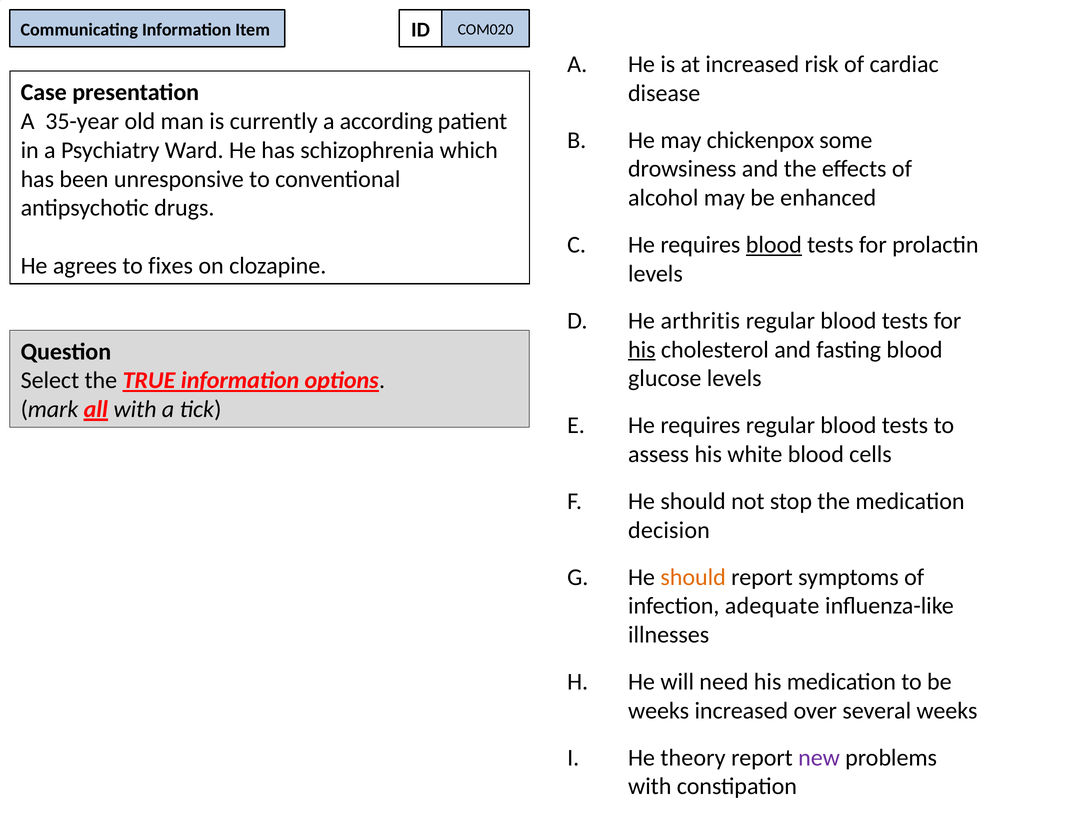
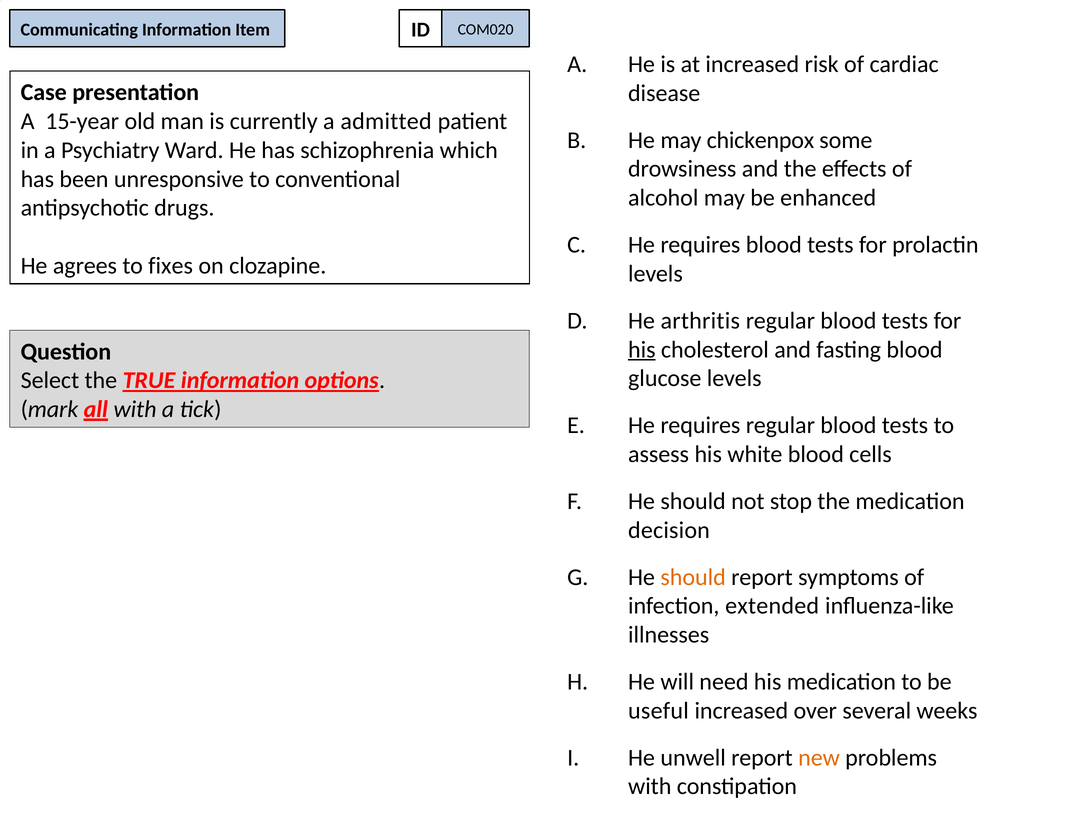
35-year: 35-year -> 15-year (82, 121)
according: according -> admitted (386, 121)
blood underline: present -> none (774, 245)
adequate: adequate -> extended (772, 606)
weeks: weeks -> useful (658, 711)
theory: theory -> unwell (693, 758)
new colour: purple -> orange (819, 758)
